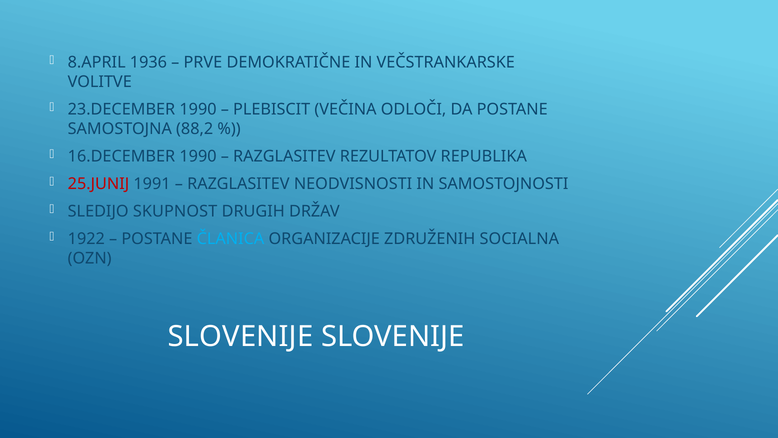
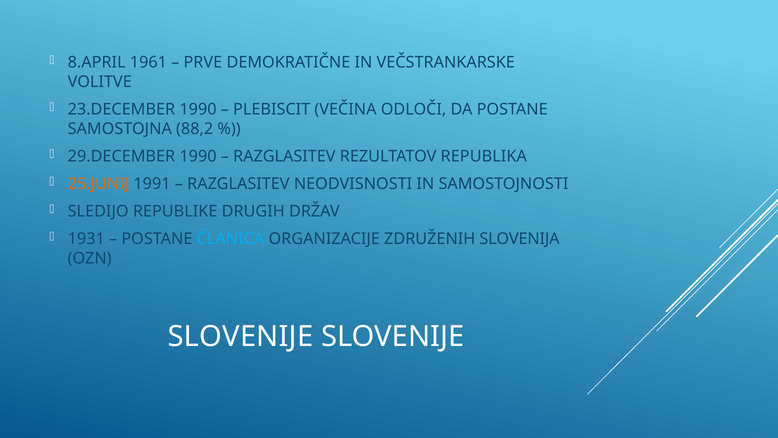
1936: 1936 -> 1961 (148, 62)
16.DECEMBER: 16.DECEMBER -> 29.DECEMBER (121, 156)
25.JUNIJ colour: red -> orange (98, 184)
SKUPNOST: SKUPNOST -> REPUBLIKE (175, 211)
1922: 1922 -> 1931 (86, 239)
SOCIALNA: SOCIALNA -> SLOVENIJA (519, 239)
